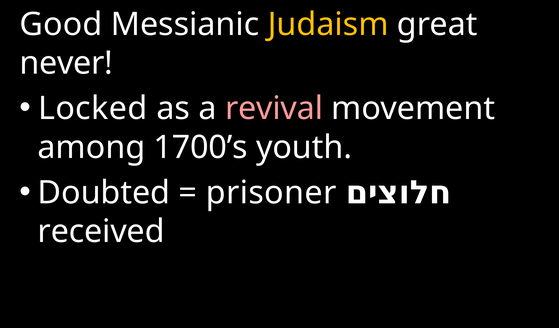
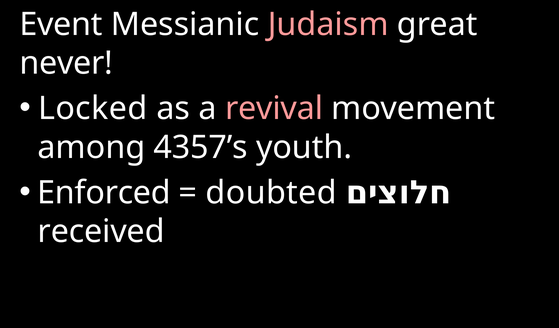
Good: Good -> Event (61, 24)
Judaism colour: yellow -> pink (328, 24)
1700’s: 1700’s -> 4357’s (201, 147)
Doubted: Doubted -> Enforced (104, 192)
prisoner: prisoner -> doubted (271, 192)
